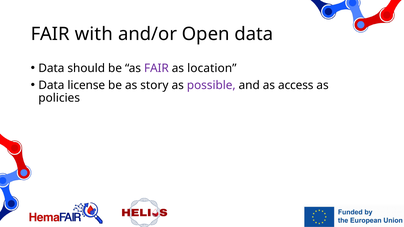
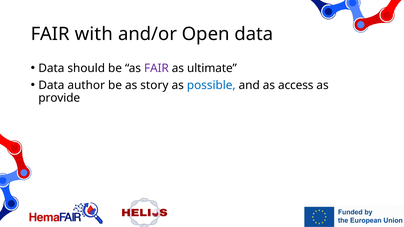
location: location -> ultimate (212, 68)
license: license -> author (86, 85)
possible colour: purple -> blue (211, 85)
policies: policies -> provide (59, 98)
